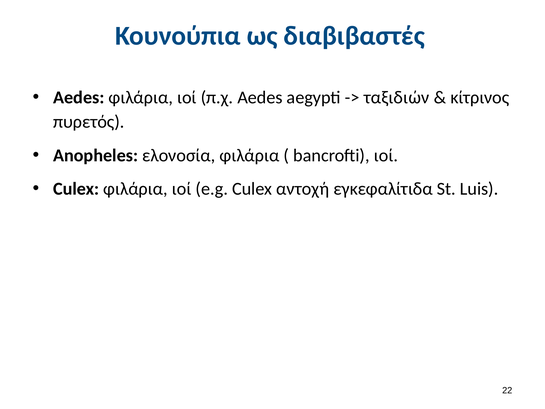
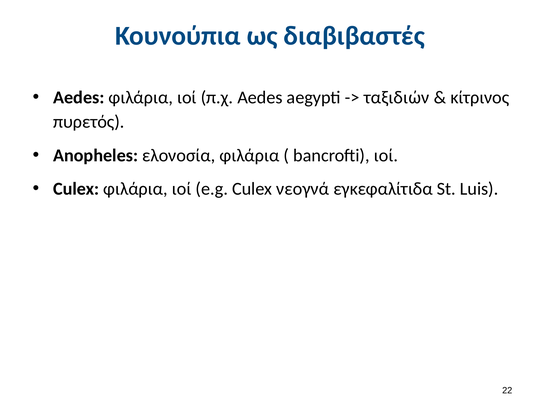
αντοχή: αντοχή -> νεογνά (303, 189)
